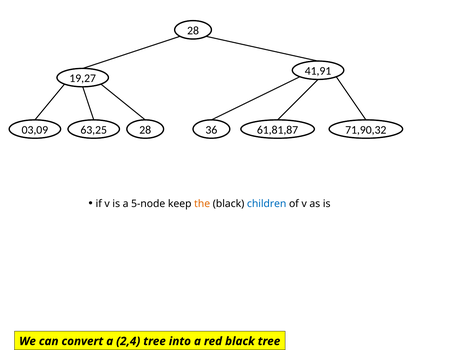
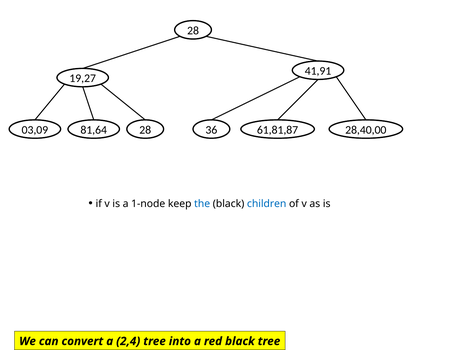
63,25: 63,25 -> 81,64 (94, 130)
71,90,32: 71,90,32 -> 28,40,00 (366, 130)
5-node: 5-node -> 1-node (148, 204)
the colour: orange -> blue (202, 204)
